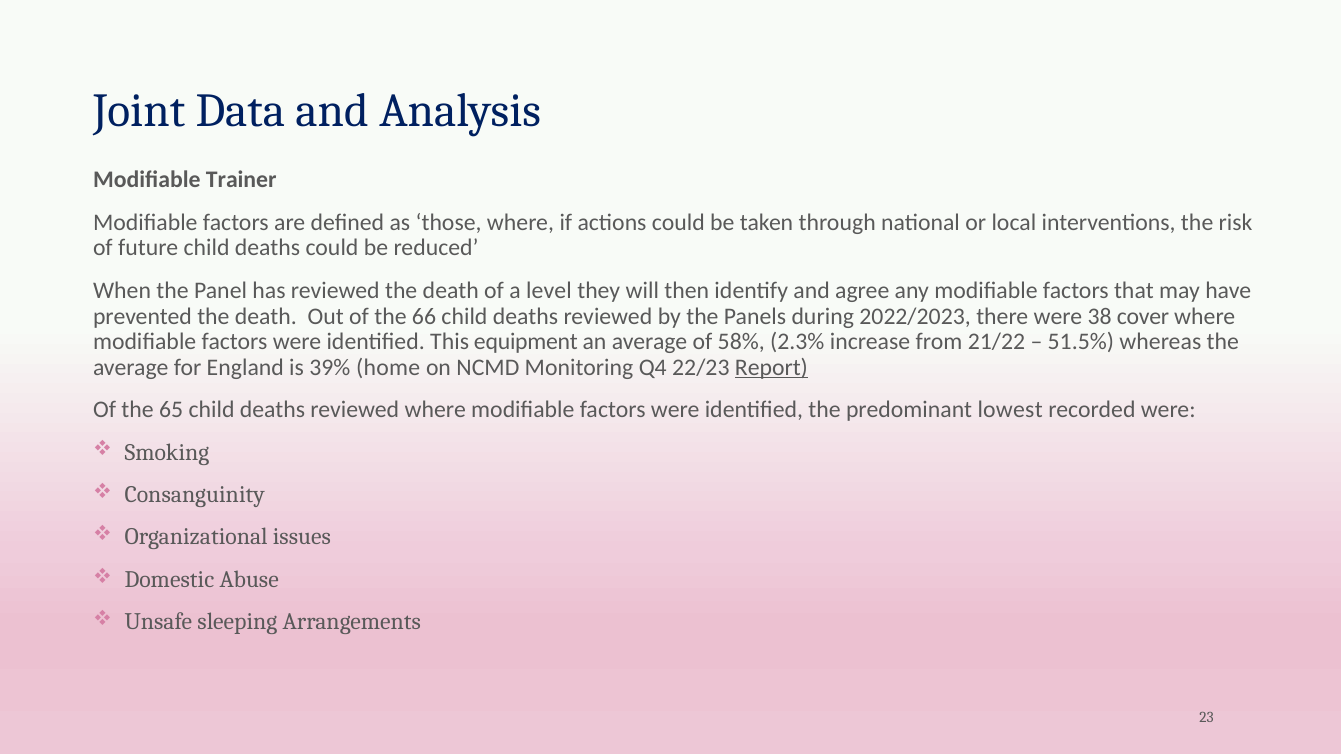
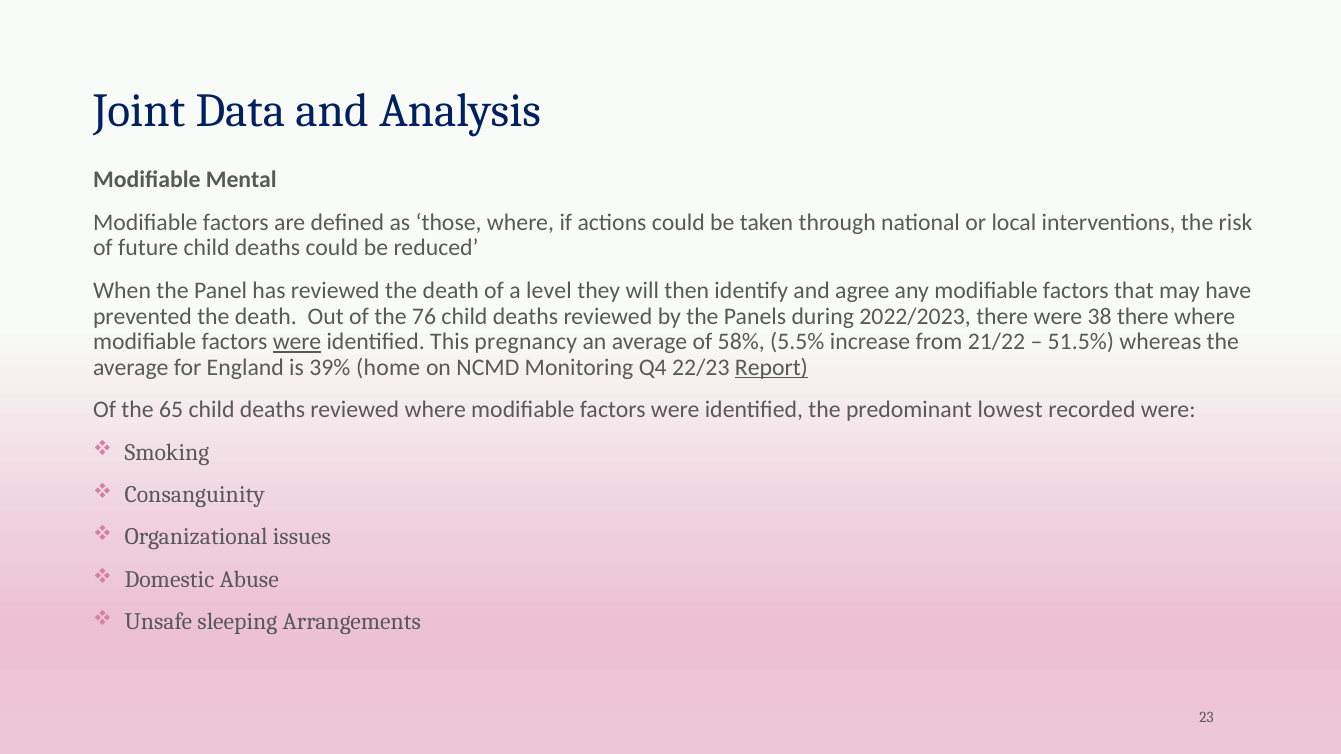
Trainer: Trainer -> Mental (241, 180)
66: 66 -> 76 (424, 316)
38 cover: cover -> there (1143, 316)
were underline: none -> present (297, 342)
equipment: equipment -> pregnancy (526, 342)
2.3%: 2.3% -> 5.5% (797, 342)
